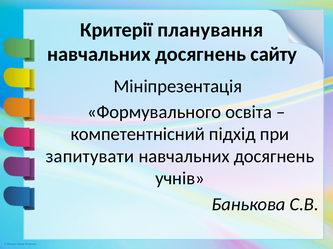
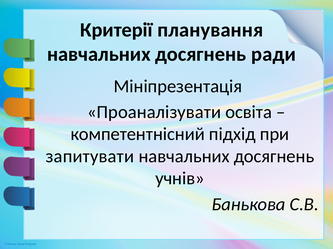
сайту: сайту -> ради (274, 54)
Формувального: Формувального -> Проаналізувати (154, 112)
